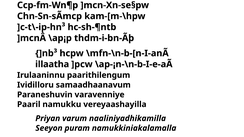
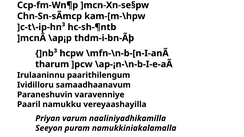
illaatha: illaatha -> tharum (52, 64)
